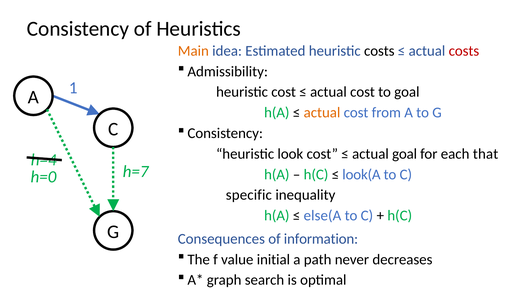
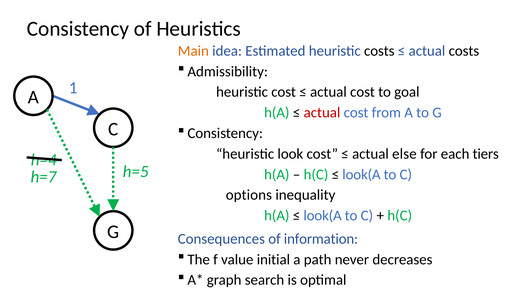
costs colour: red -> black (464, 51)
actual colour: orange -> red (322, 112)
actual goal: goal -> else (404, 154)
that: that -> tiers (486, 154)
h=7: h=7 -> h=5 (136, 171)
h=0: h=0 -> h=7 (43, 176)
specific: specific -> options (249, 195)
else(A: else(A -> look(A (323, 215)
